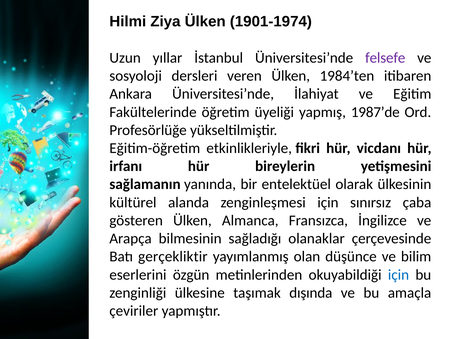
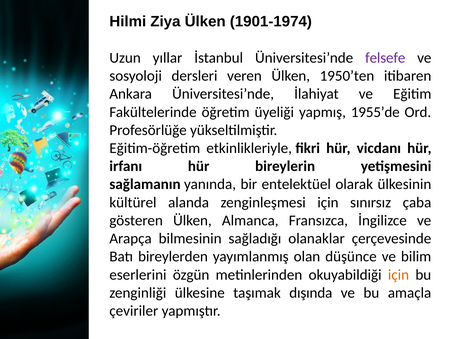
1984’ten: 1984’ten -> 1950’ten (347, 76)
1987’de: 1987’de -> 1955’de (375, 112)
gerçekliktir: gerçekliktir -> bireylerden (173, 257)
için colour: blue -> orange (399, 275)
